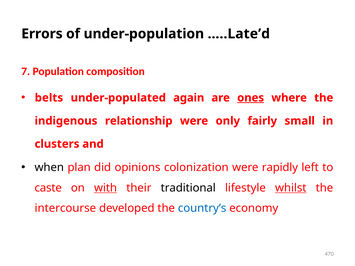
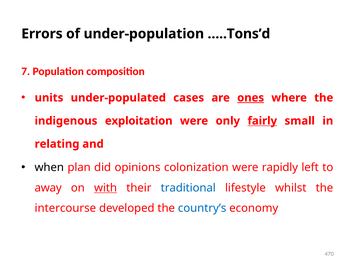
…..Late’d: …..Late’d -> …..Tons’d (239, 34)
belts: belts -> units (49, 98)
again: again -> cases (189, 98)
relationship: relationship -> exploitation (139, 121)
fairly underline: none -> present (262, 121)
clusters: clusters -> relating (57, 144)
caste: caste -> away (48, 188)
traditional colour: black -> blue (188, 188)
whilst underline: present -> none (291, 188)
